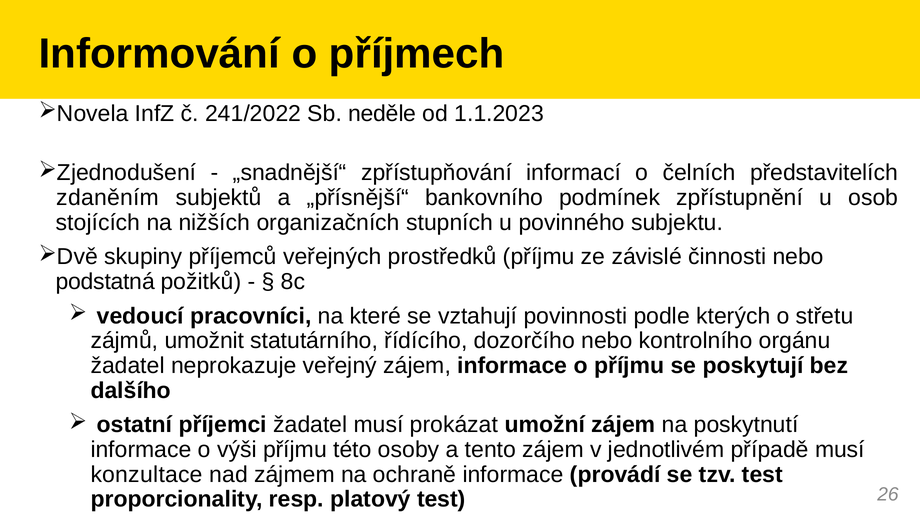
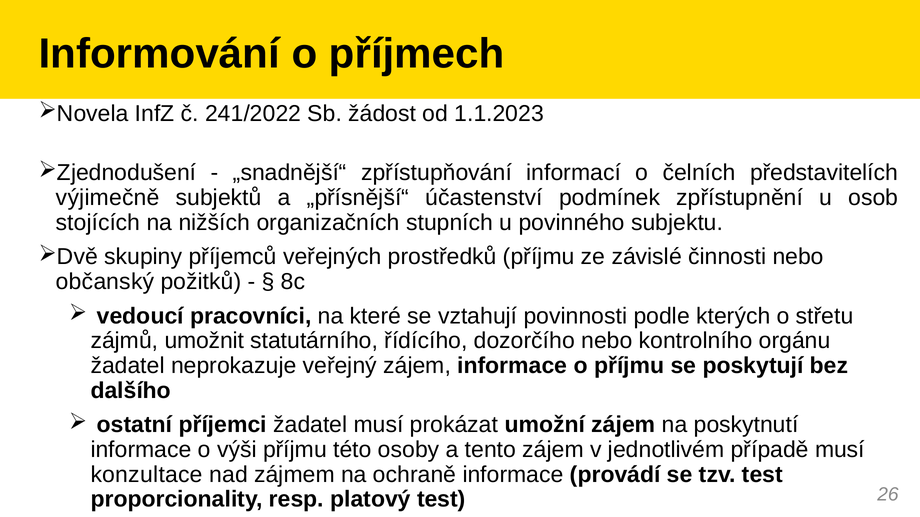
neděle: neděle -> žádost (382, 114)
zdaněním: zdaněním -> výjimečně (108, 198)
bankovního: bankovního -> účastenství (484, 198)
podstatná: podstatná -> občanský (105, 282)
